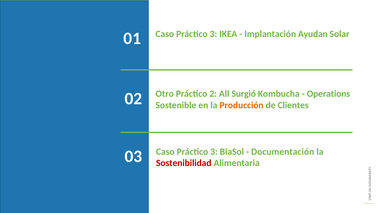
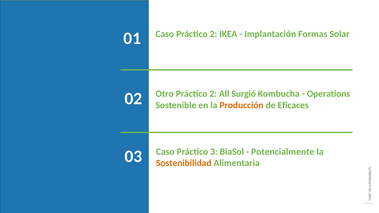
3: 3 -> 2 (213, 34)
Ayudan: Ayudan -> Formas (313, 34)
Clientes: Clientes -> Eficaces (293, 105)
Documentación: Documentación -> Potencialmente (283, 152)
Sostenibilidad colour: red -> orange (184, 163)
